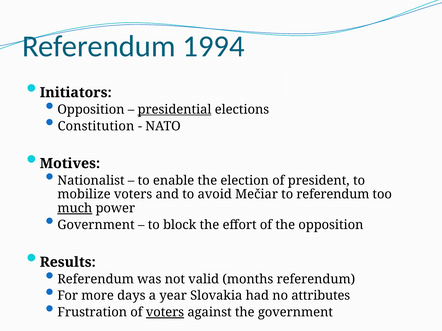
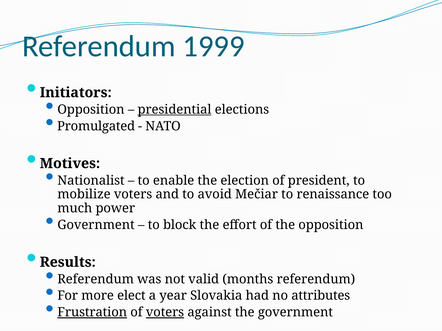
1994: 1994 -> 1999 (214, 46)
Constitution: Constitution -> Promulgated (96, 126)
to referendum: referendum -> renaissance (333, 195)
much underline: present -> none (75, 209)
days: days -> elect (131, 296)
Frustration underline: none -> present (92, 313)
